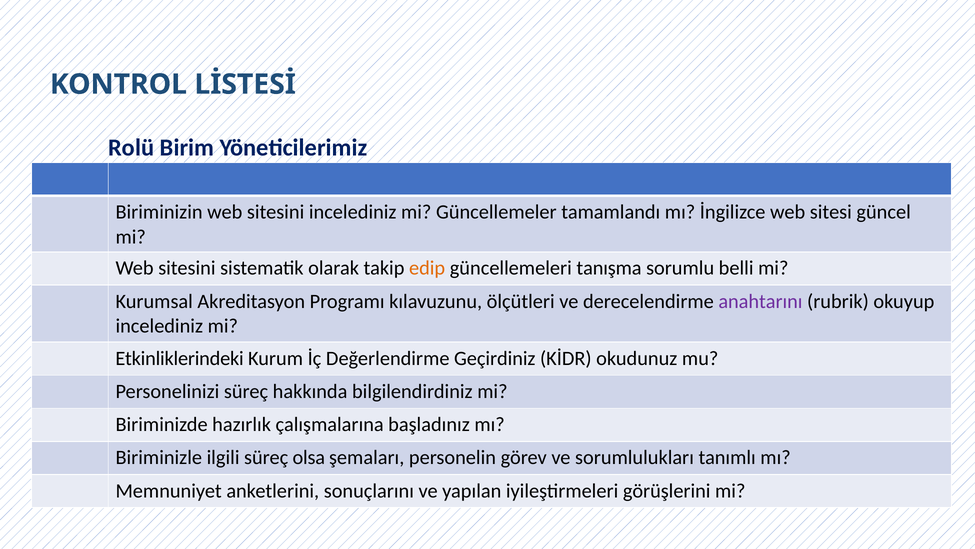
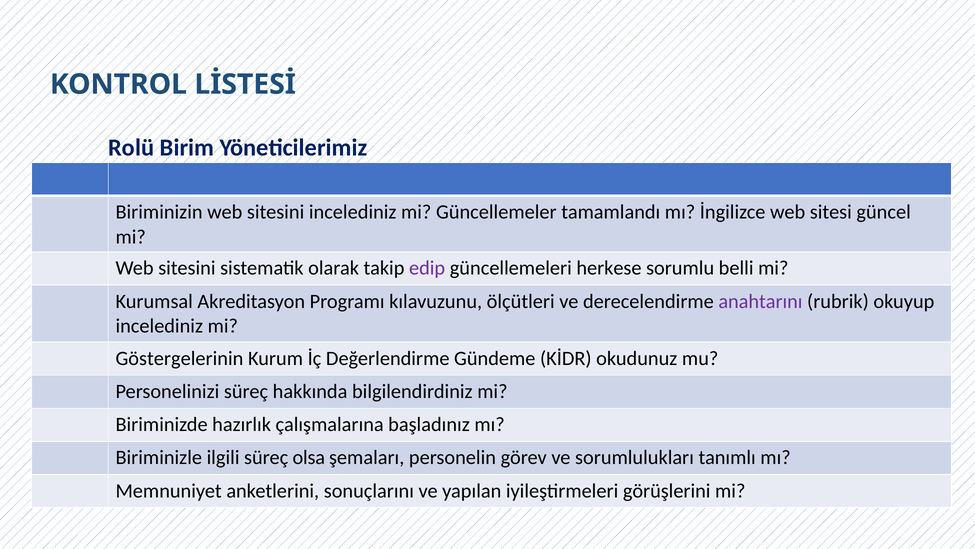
edip colour: orange -> purple (427, 268)
tanışma: tanışma -> herkese (609, 268)
Etkinliklerindeki: Etkinliklerindeki -> Göstergelerinin (179, 358)
Geçirdiniz: Geçirdiniz -> Gündeme (495, 358)
